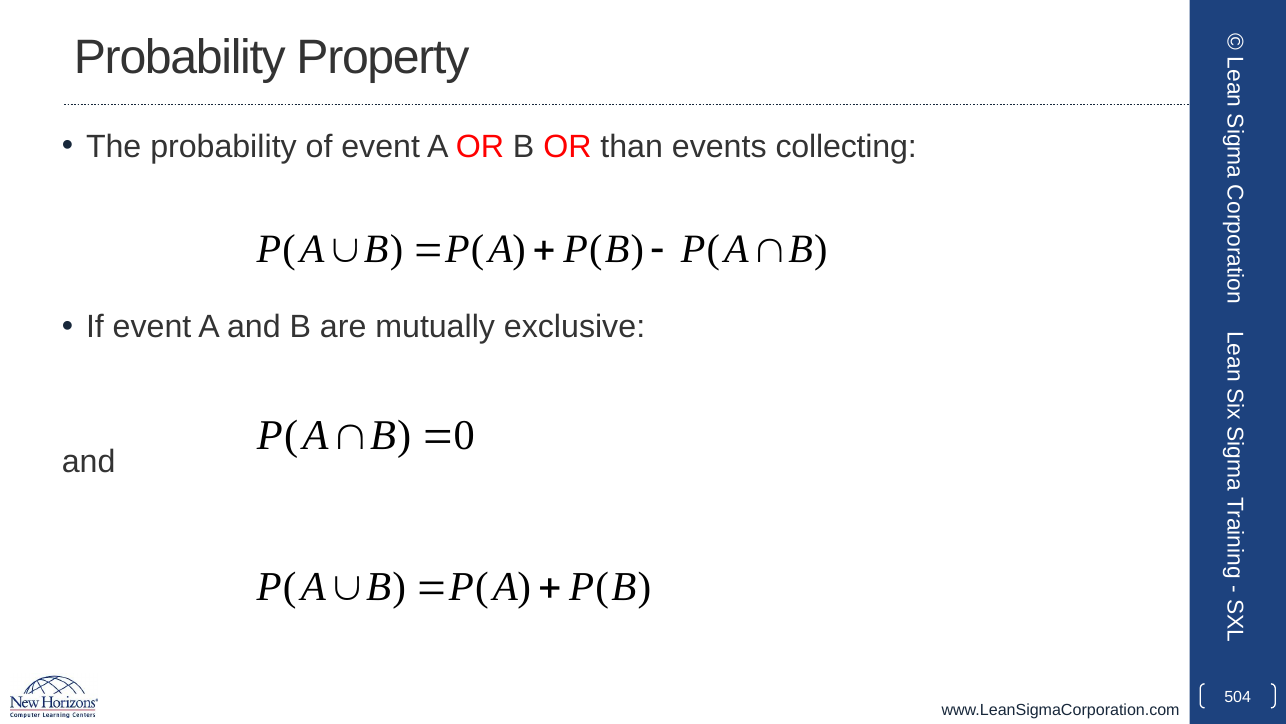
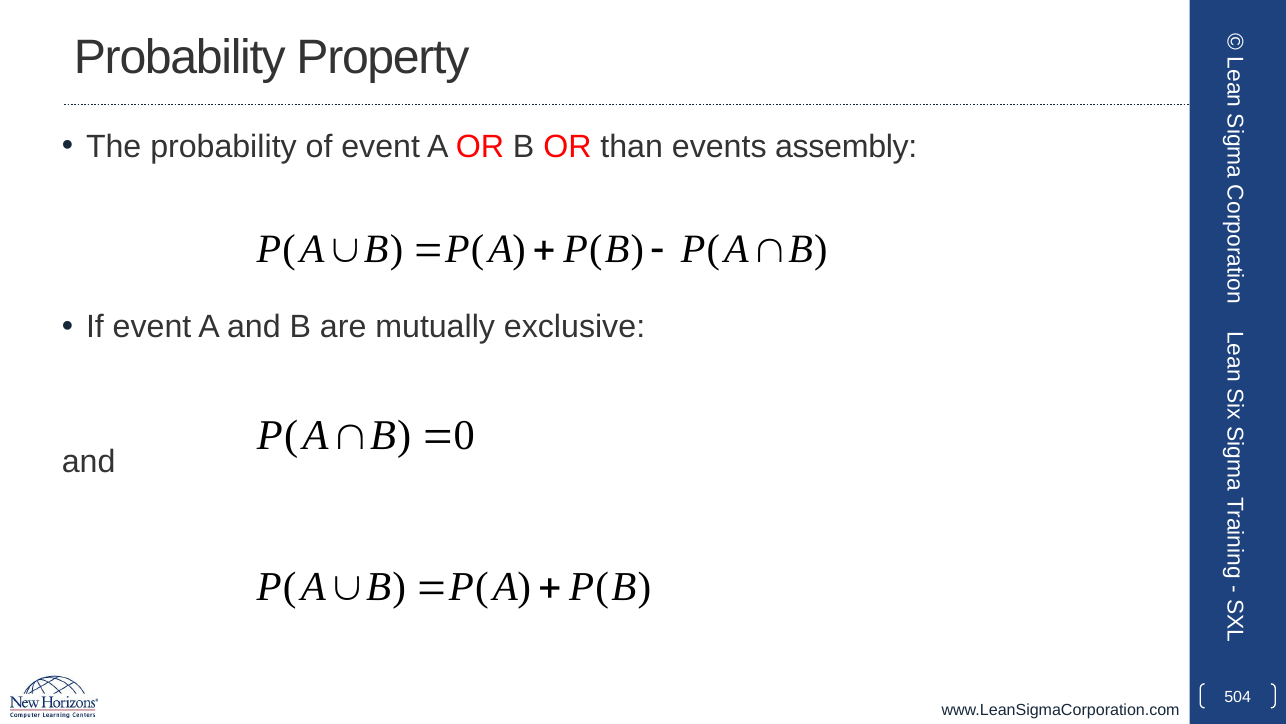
collecting: collecting -> assembly (846, 147)
